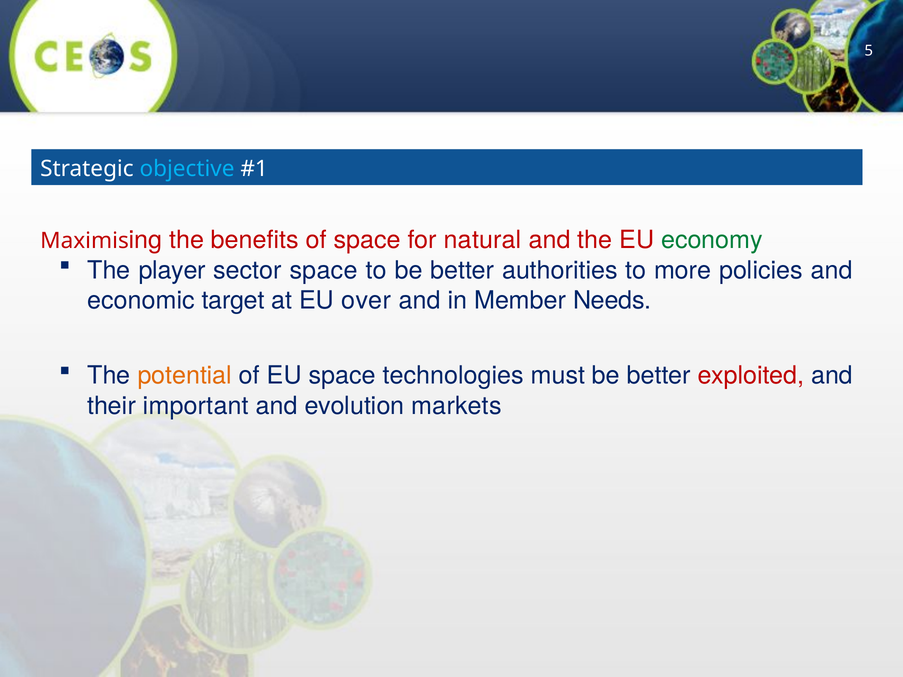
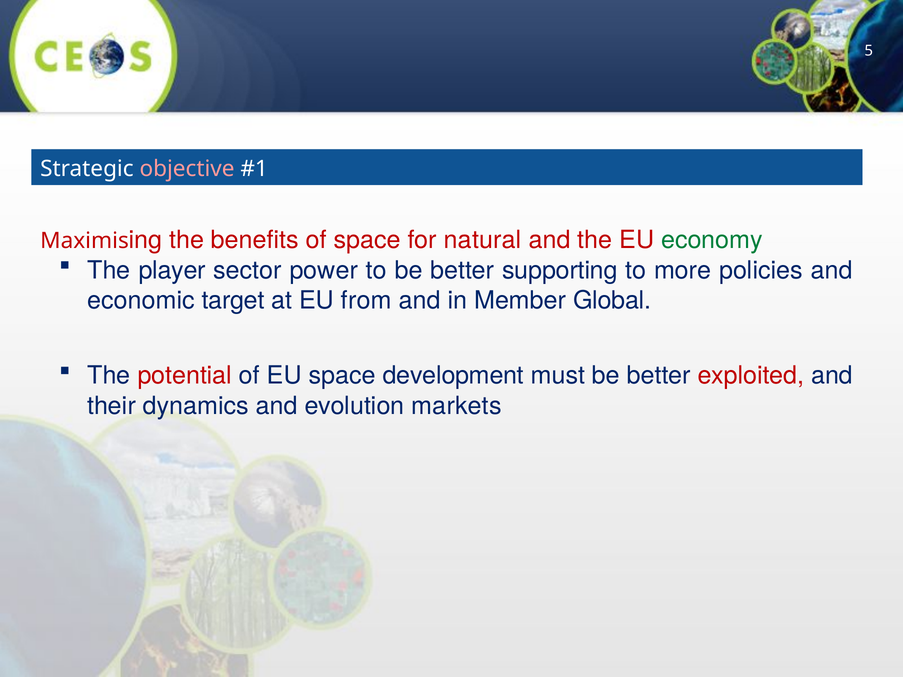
objective colour: light blue -> pink (187, 169)
sector space: space -> power (324, 270)
authorities: authorities -> supporting (560, 270)
over: over -> from (366, 300)
Needs: Needs -> Global (612, 300)
potential colour: orange -> red (185, 376)
technologies: technologies -> development (453, 376)
important: important -> dynamics (196, 406)
